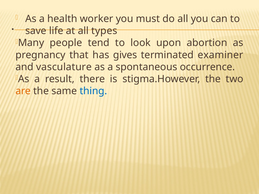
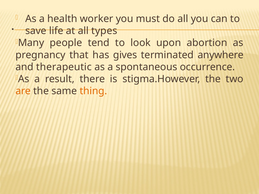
examiner: examiner -> anywhere (221, 55)
vasculature: vasculature -> therapeutic (64, 67)
thing colour: blue -> orange (93, 91)
